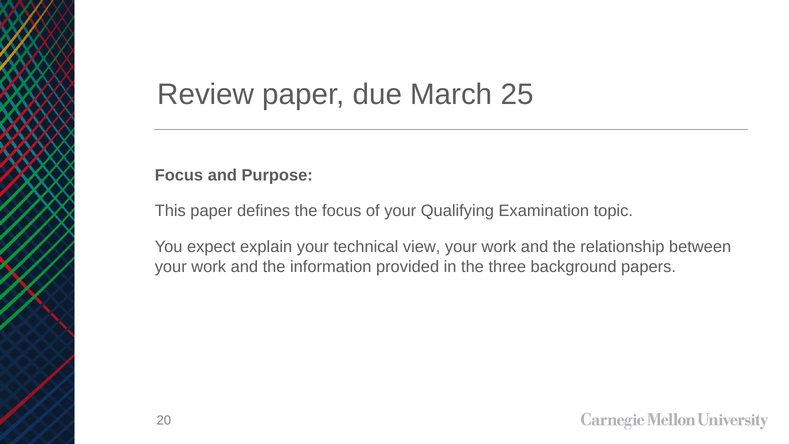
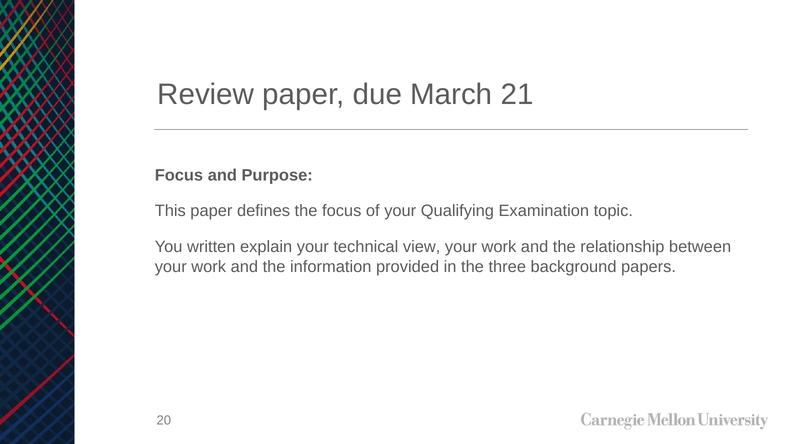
25: 25 -> 21 (517, 94)
expect: expect -> written (211, 247)
